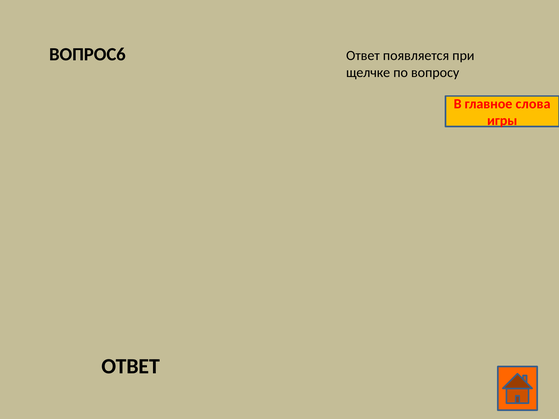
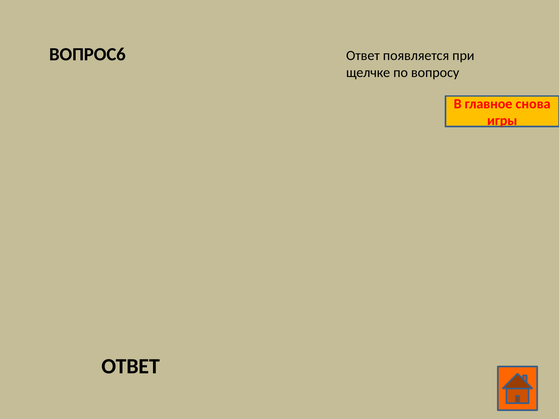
слова: слова -> снова (533, 104)
